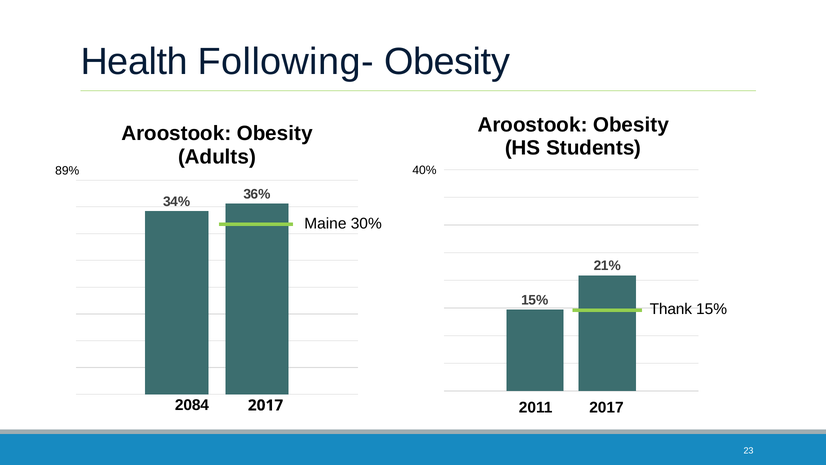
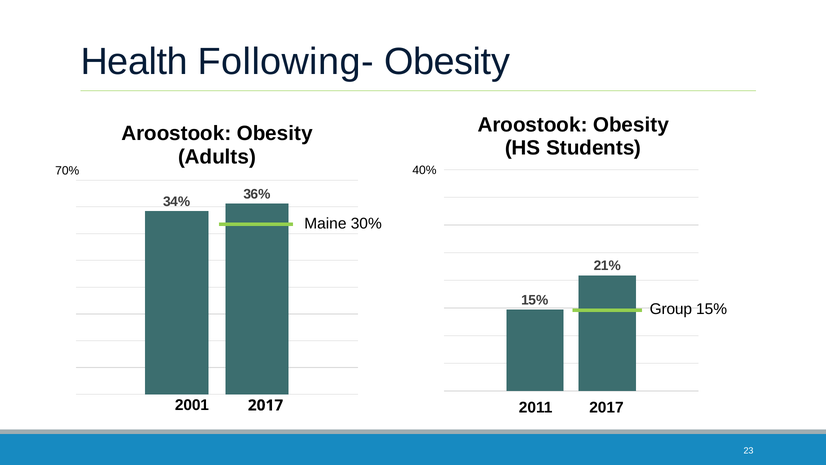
89%: 89% -> 70% (67, 171)
Thank: Thank -> Group (671, 309)
2084: 2084 -> 2001 (192, 405)
